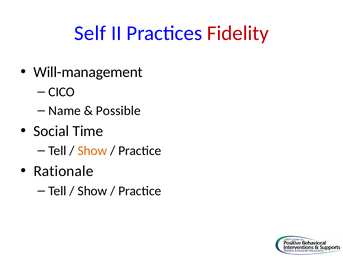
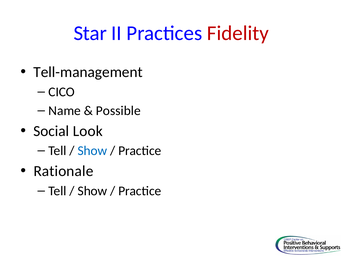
Self: Self -> Star (90, 33)
Will-management: Will-management -> Tell-management (88, 72)
Time: Time -> Look (88, 131)
Show colour: orange -> blue (92, 150)
